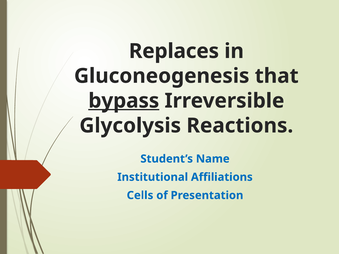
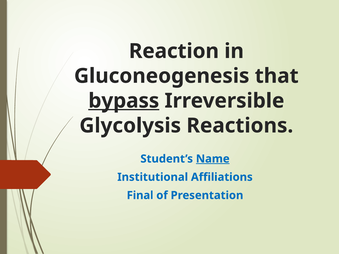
Replaces: Replaces -> Reaction (174, 51)
Name underline: none -> present (213, 159)
Cells: Cells -> Final (140, 196)
